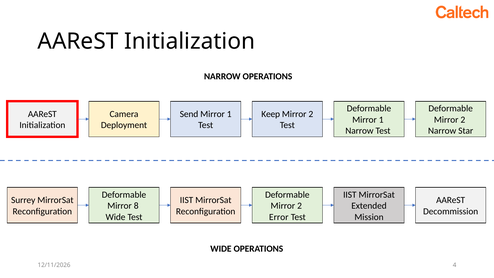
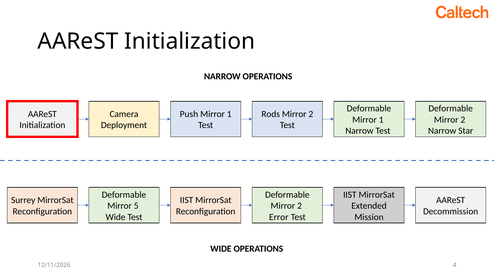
Send: Send -> Push (189, 114)
Keep: Keep -> Rods (271, 114)
8: 8 -> 5 (136, 206)
